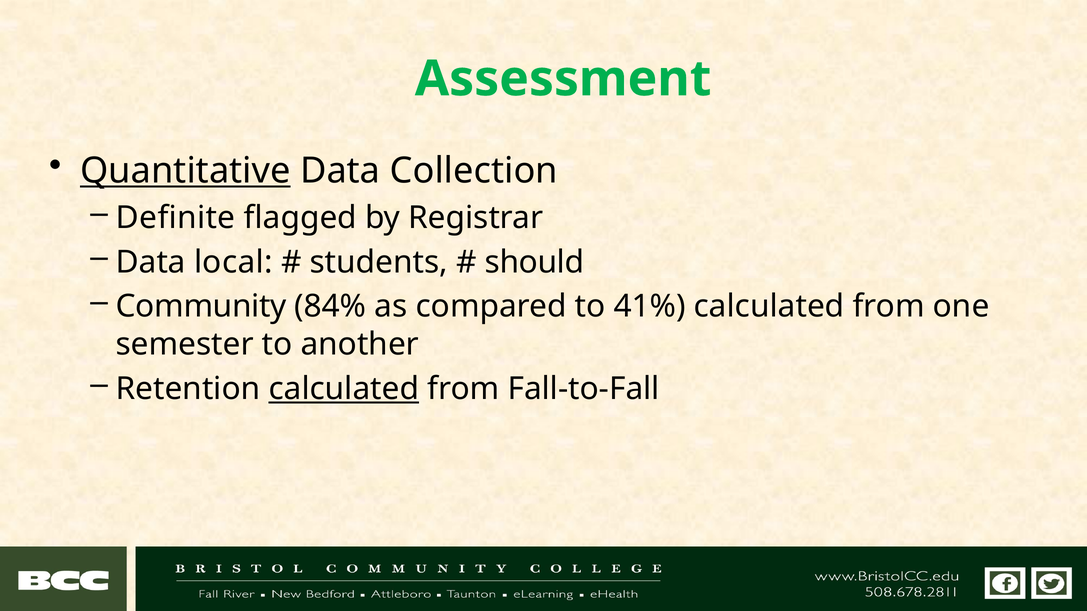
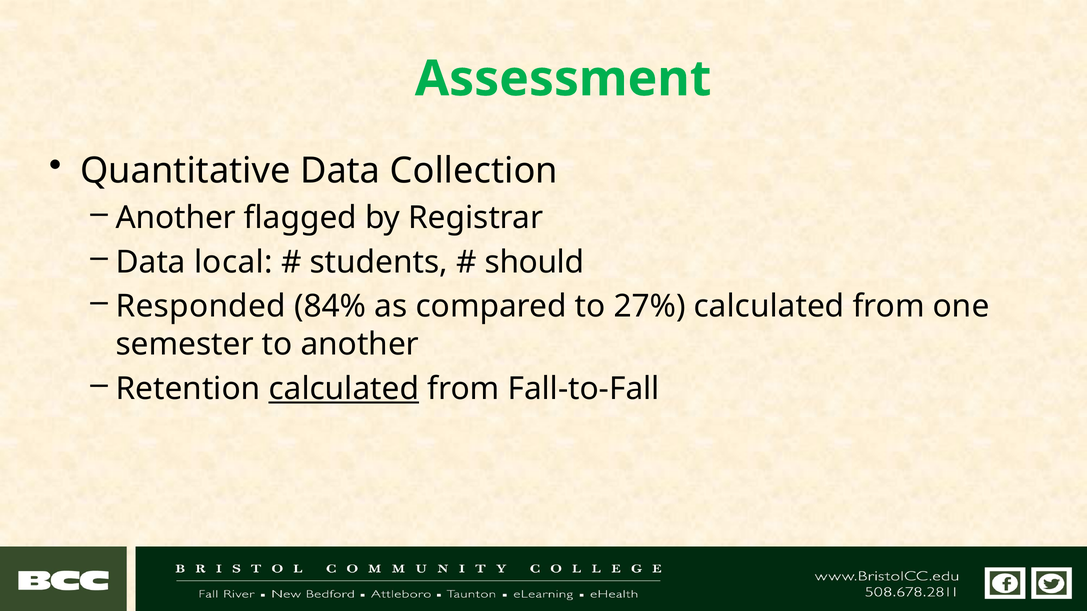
Quantitative underline: present -> none (185, 171)
Definite: Definite -> Another (176, 218)
Community: Community -> Responded (201, 307)
41%: 41% -> 27% (650, 307)
